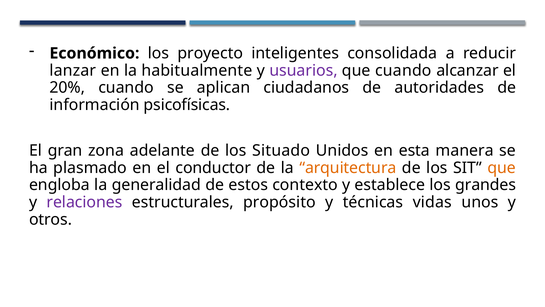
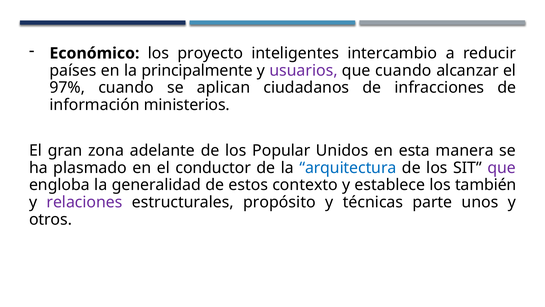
consolidada: consolidada -> intercambio (392, 53)
lanzar: lanzar -> países (73, 70)
habitualmente: habitualmente -> principalmente (197, 70)
20%: 20% -> 97% (67, 88)
autoridades: autoridades -> infracciones (439, 88)
psicofísicas: psicofísicas -> ministerios (187, 105)
Situado: Situado -> Popular (281, 150)
arquitectura colour: orange -> blue (348, 168)
que colour: orange -> purple (502, 168)
grandes: grandes -> también (486, 185)
vidas: vidas -> parte (432, 202)
